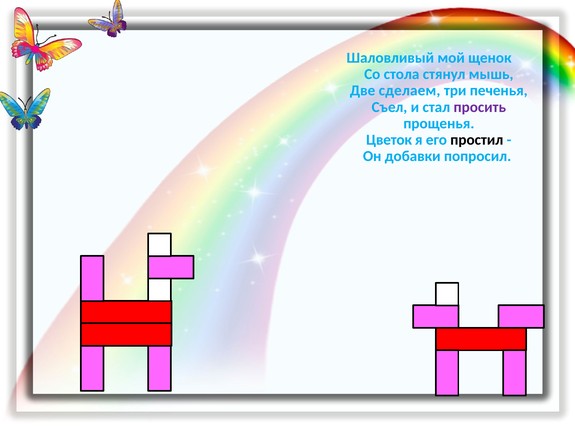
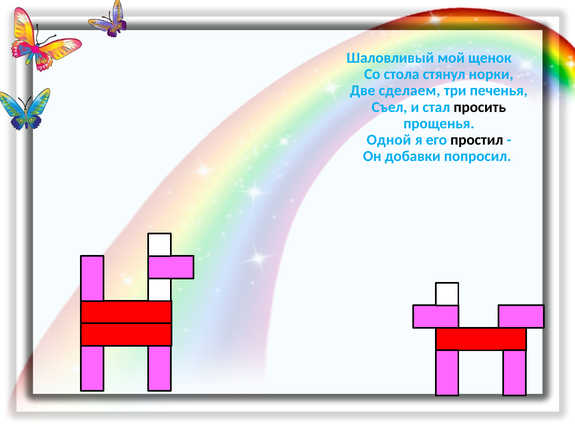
мышь: мышь -> норки (491, 74)
просить colour: purple -> black (480, 107)
Цветок: Цветок -> Одной (389, 140)
